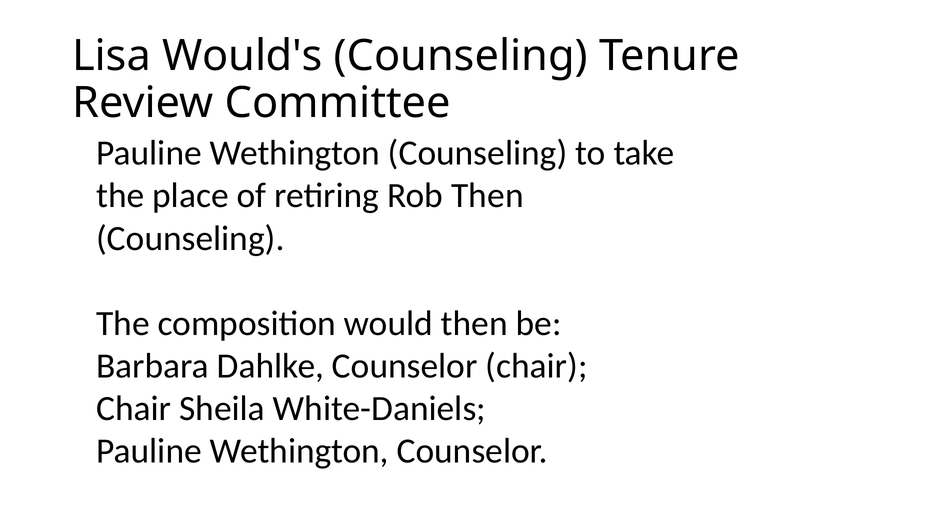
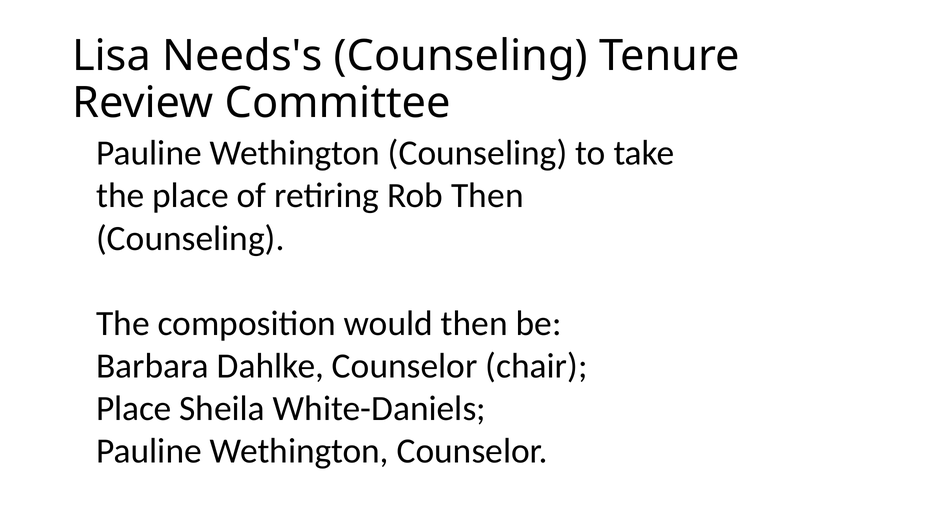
Would's: Would's -> Needs's (242, 56)
Chair: Chair -> Place (134, 409)
